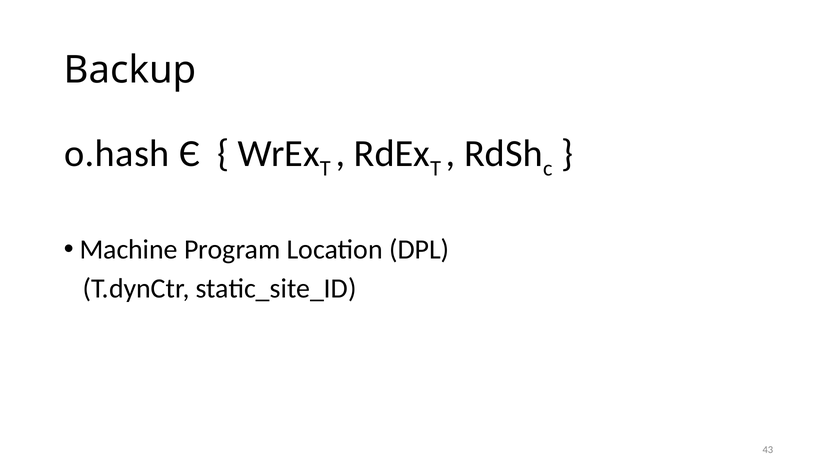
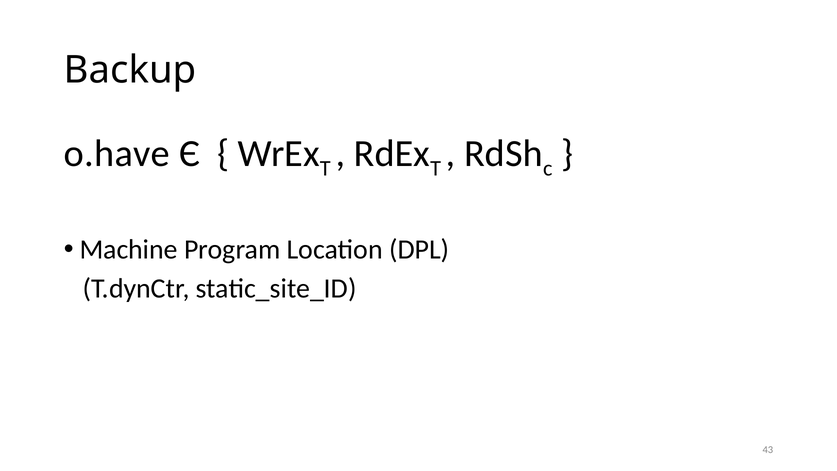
o.hash: o.hash -> o.have (117, 154)
